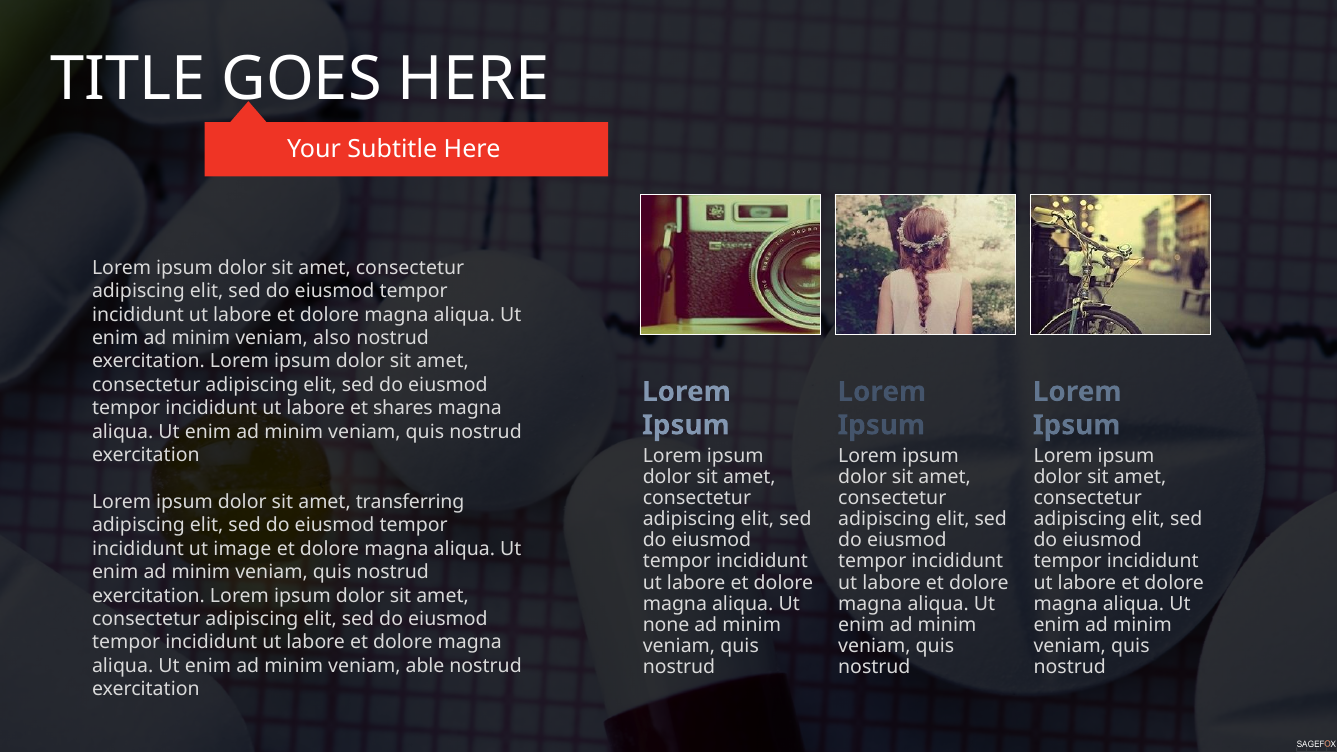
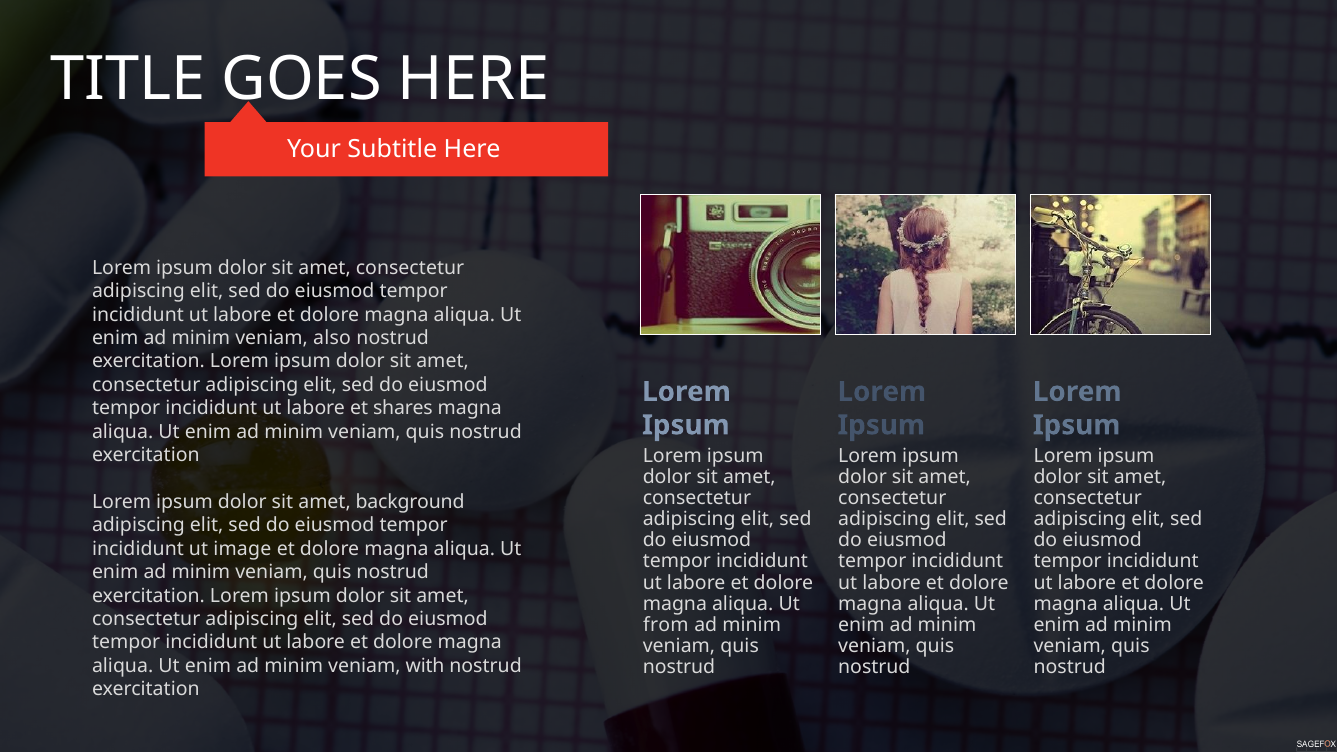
transferring: transferring -> background (410, 502)
none: none -> from (666, 625)
able: able -> with (425, 666)
